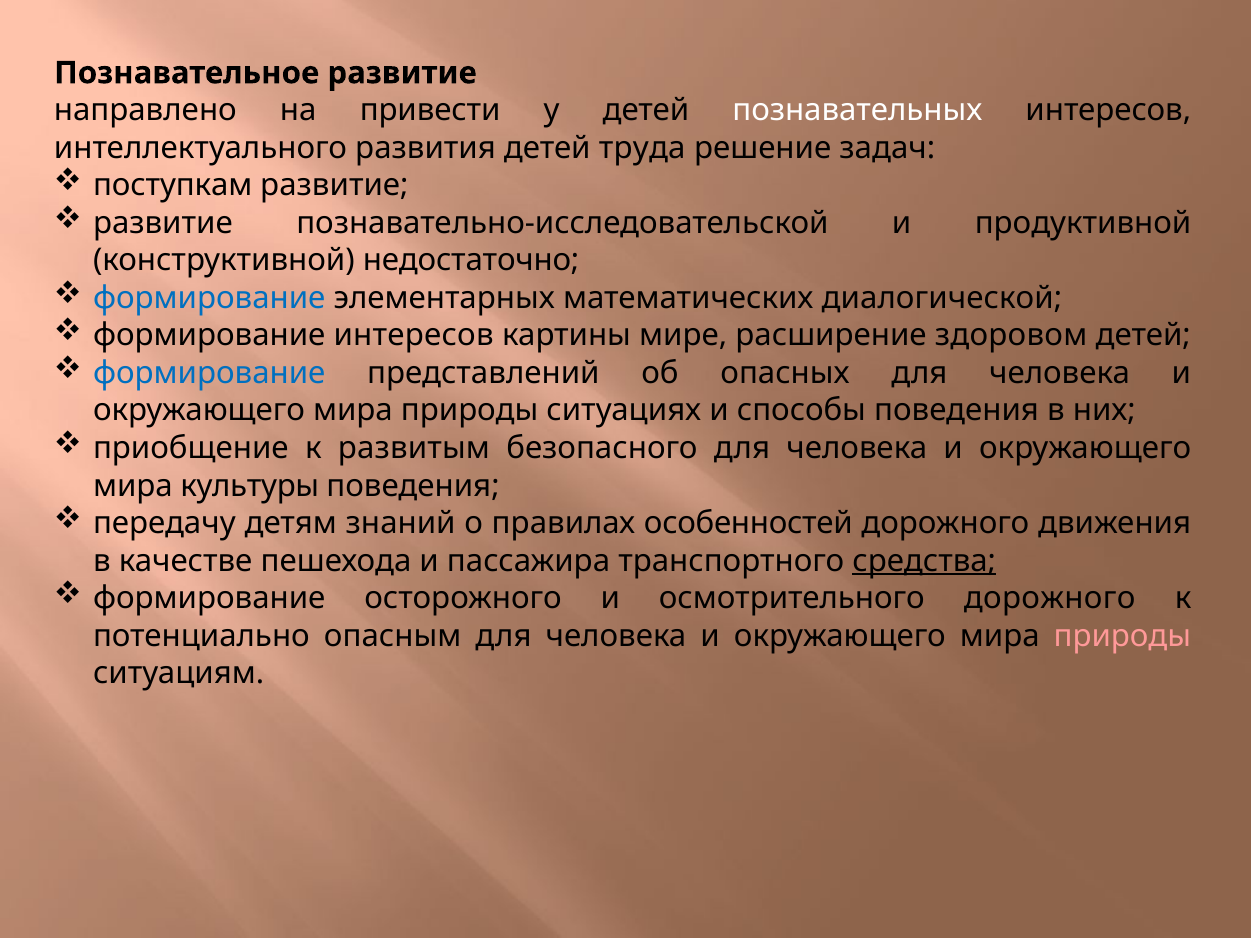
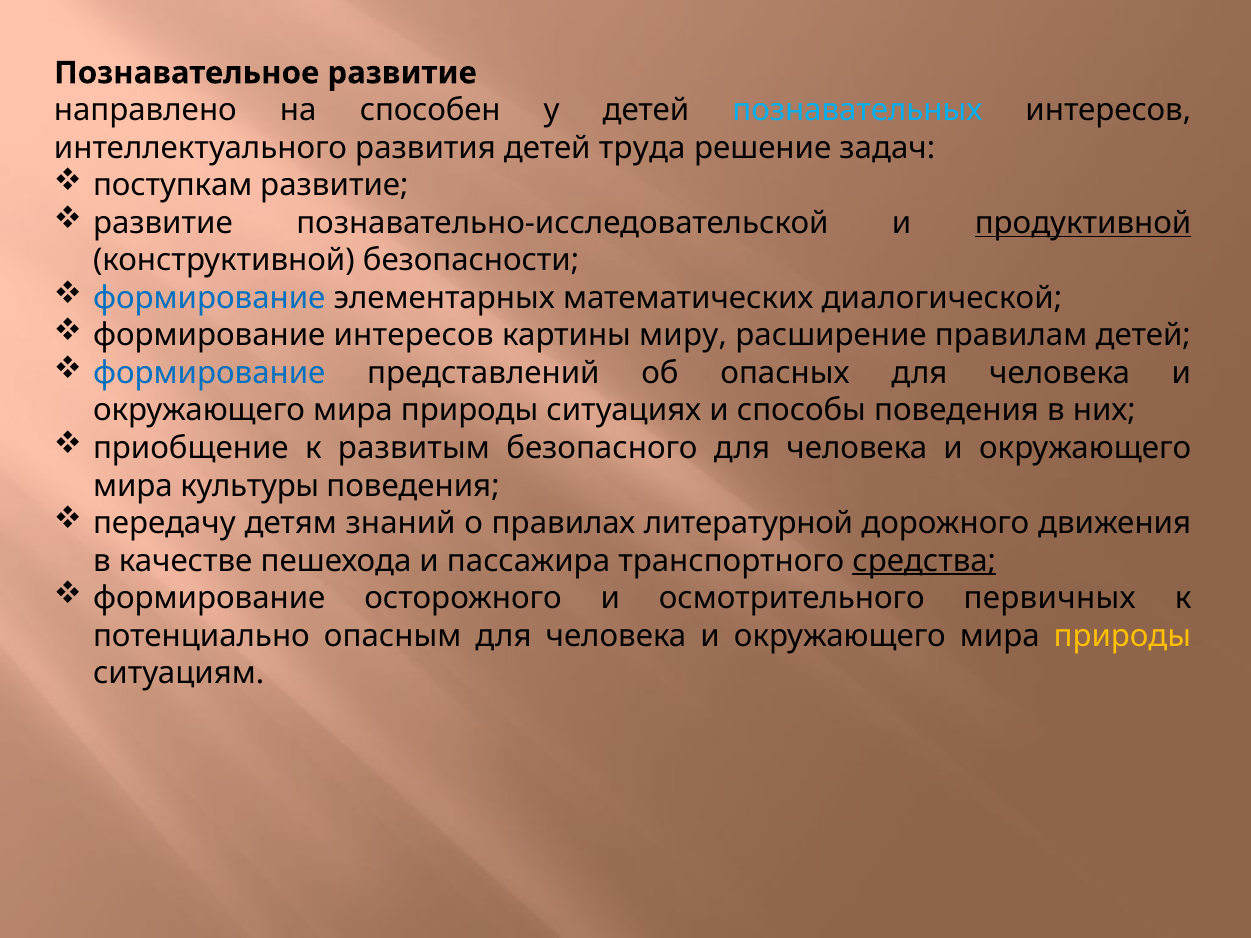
привести: привести -> способен (430, 111)
познавательных colour: white -> light blue (857, 111)
продуктивной underline: none -> present (1083, 223)
недостаточно: недостаточно -> безопасности (471, 261)
мире: мире -> миру (683, 336)
здоровом: здоровом -> правилам (1011, 336)
особенностей: особенностей -> литературной (748, 523)
осмотрительного дорожного: дорожного -> первичных (1050, 598)
природы colour: pink -> yellow (1122, 636)
